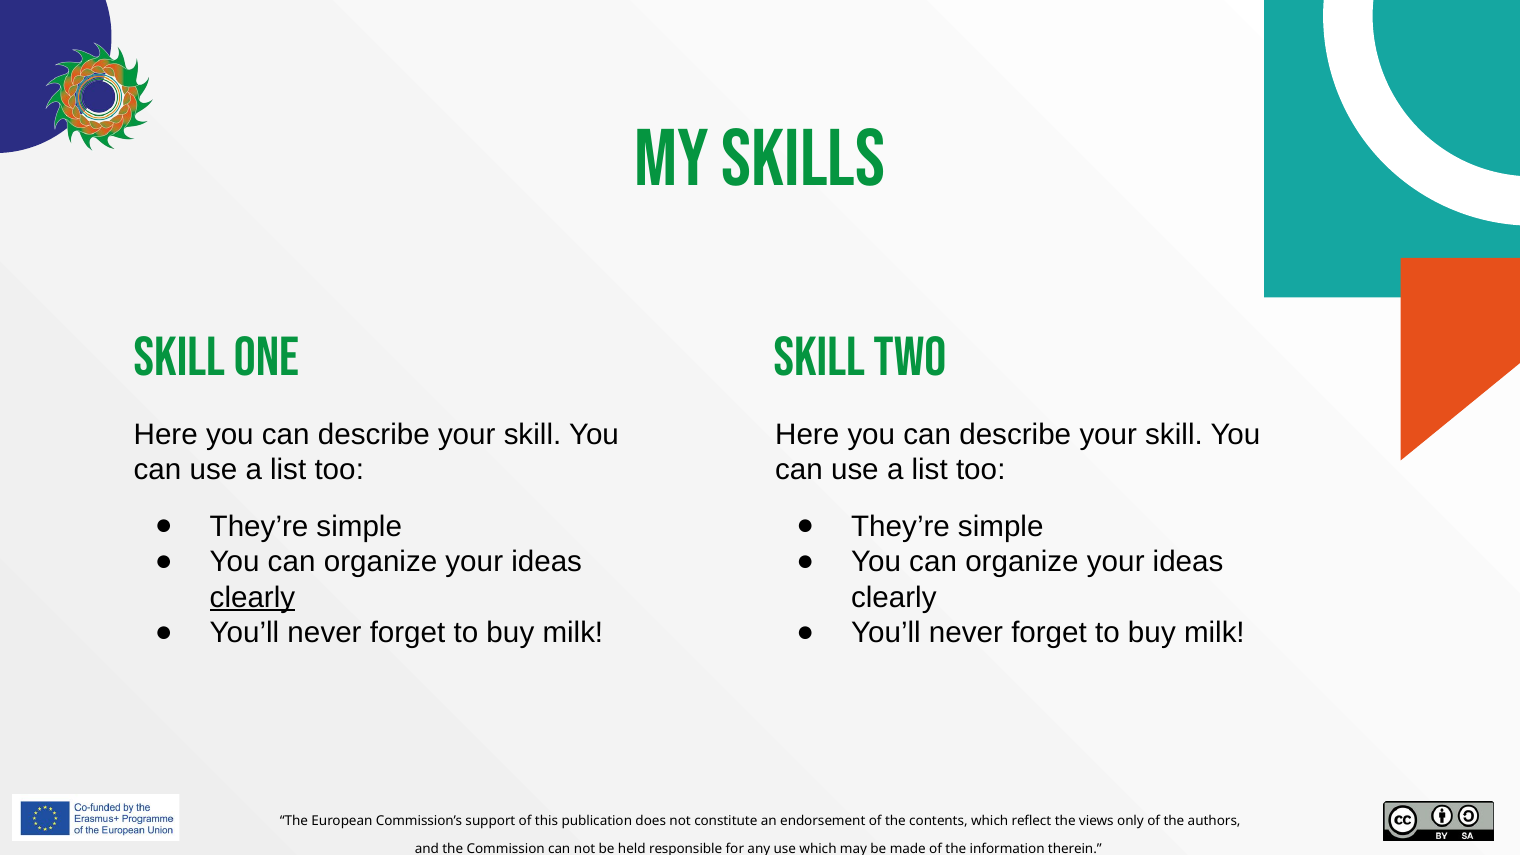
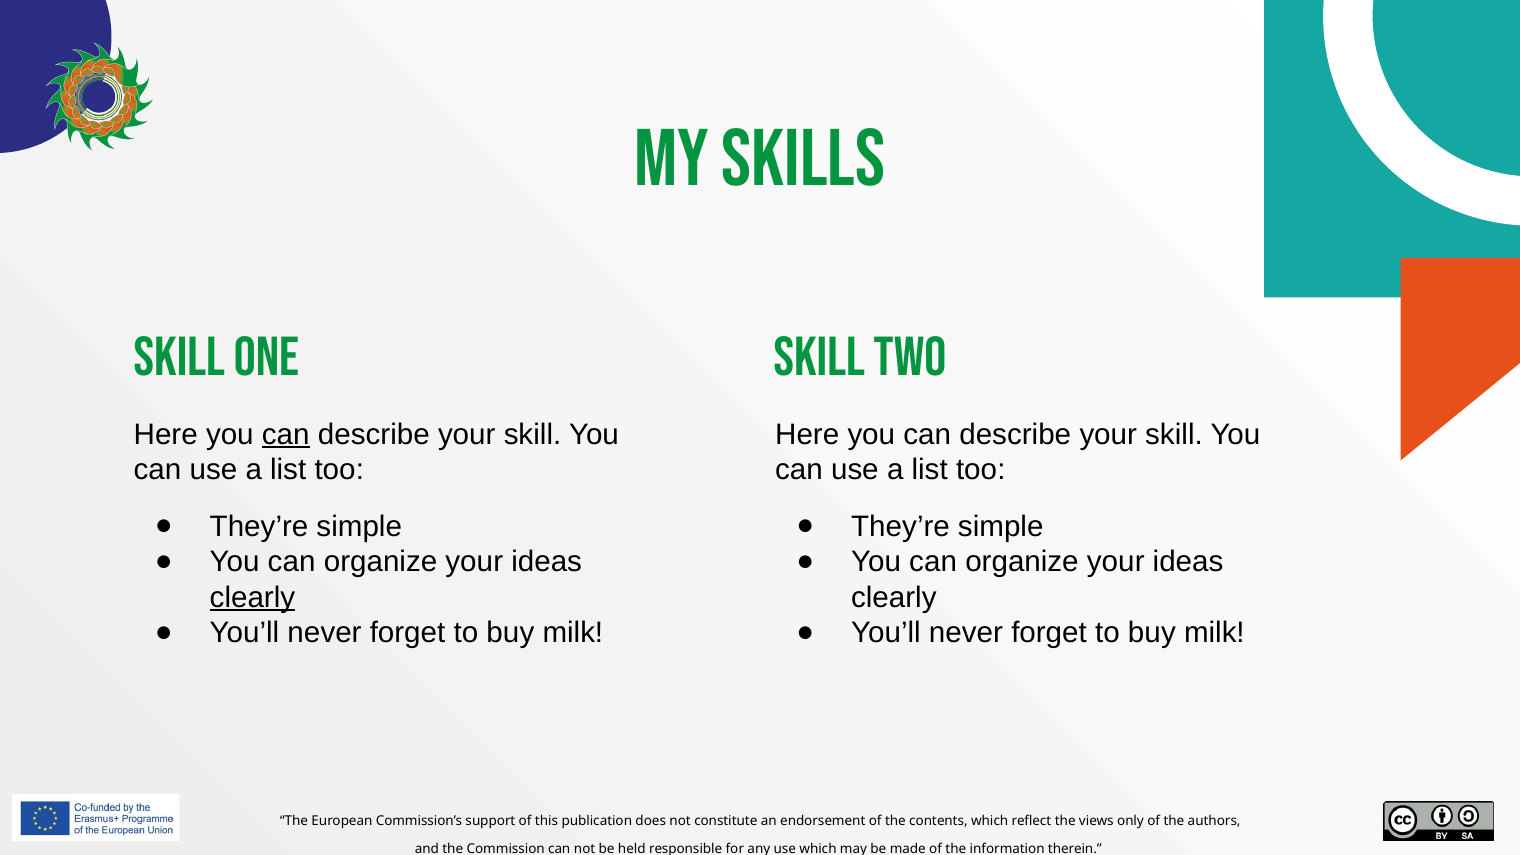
can underline: none -> present (286, 434)
